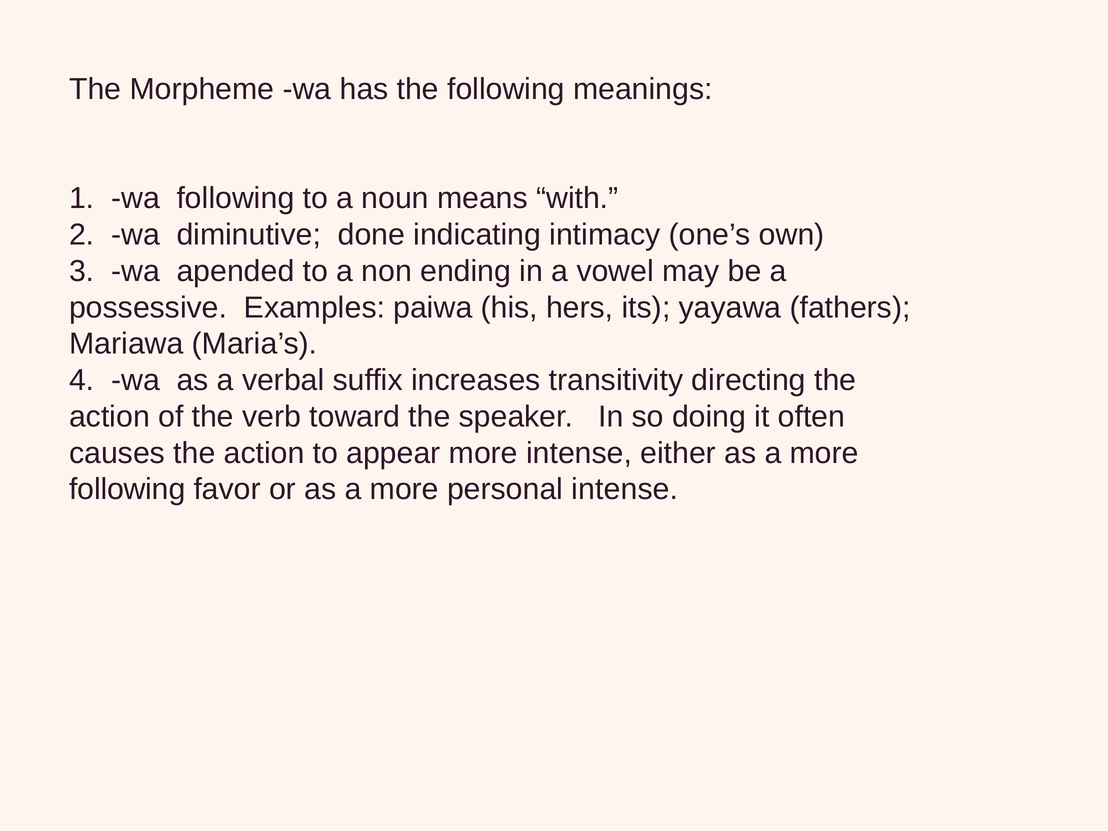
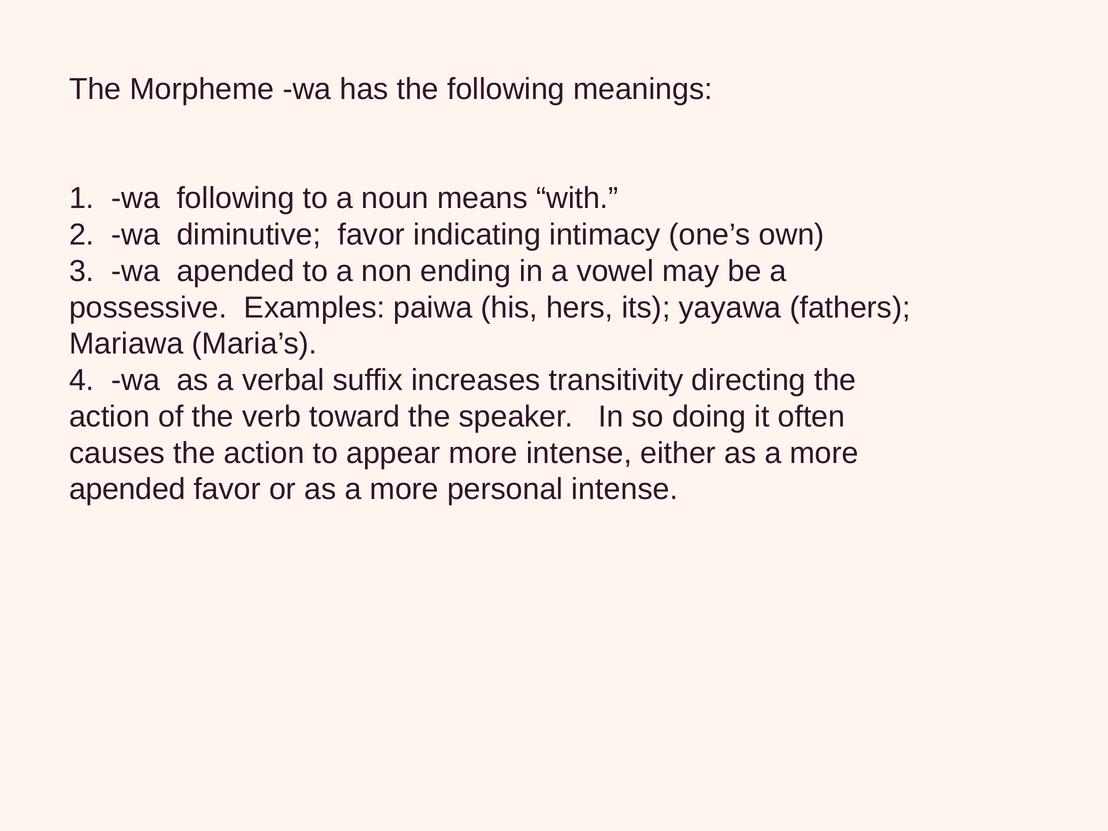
diminutive done: done -> favor (371, 235)
following: following -> apended (127, 489)
